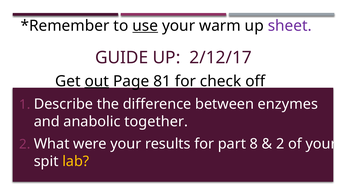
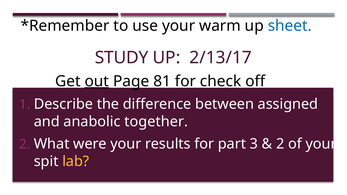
use underline: present -> none (145, 26)
sheet colour: purple -> blue (290, 26)
GUIDE: GUIDE -> STUDY (122, 58)
2/12/17: 2/12/17 -> 2/13/17 (221, 58)
enzymes: enzymes -> assigned (288, 104)
8: 8 -> 3 (254, 144)
